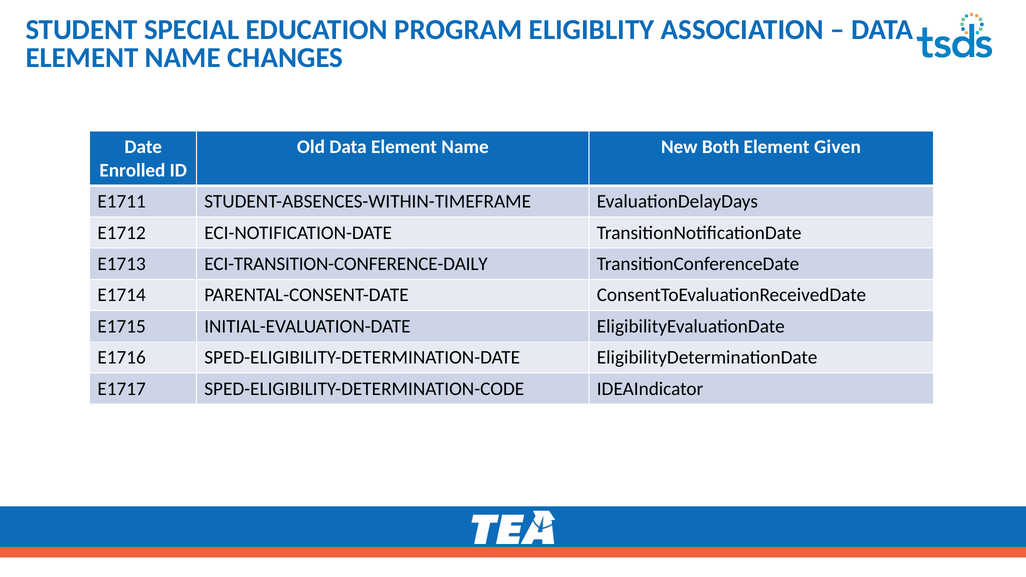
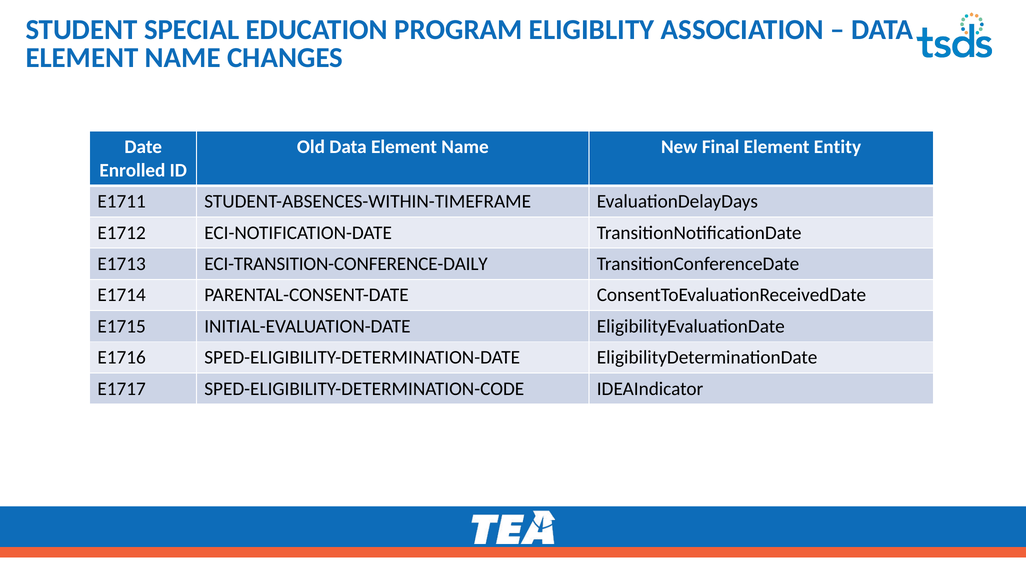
Both: Both -> Final (721, 147)
Given: Given -> Entity (838, 147)
